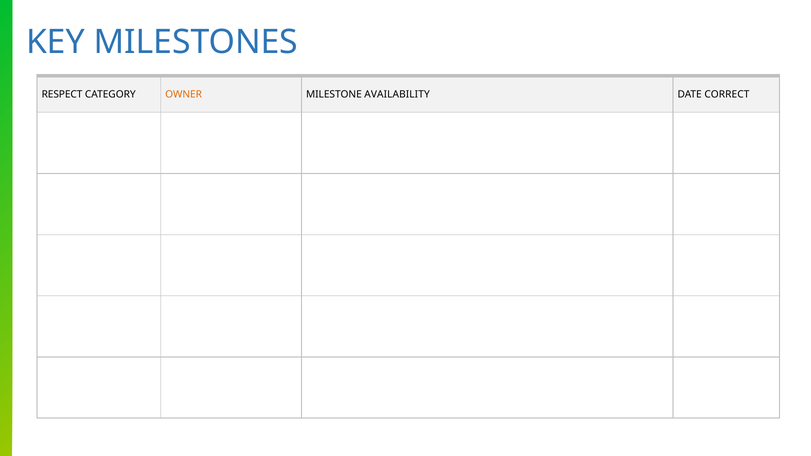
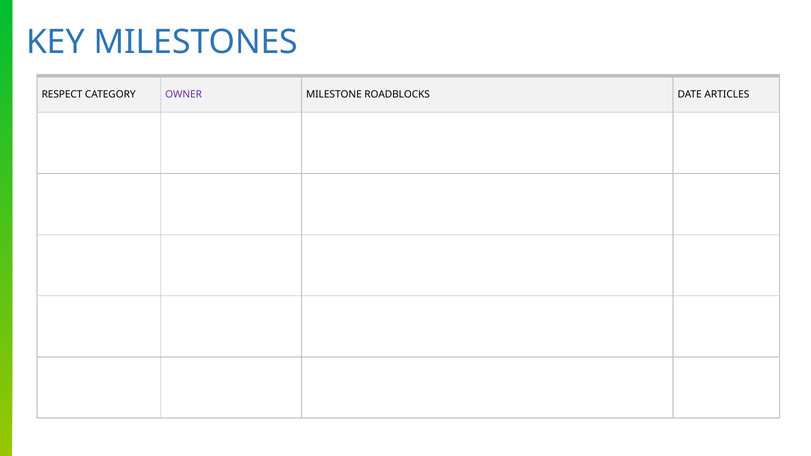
OWNER colour: orange -> purple (184, 95)
AVAILABILITY: AVAILABILITY -> ROADBLOCKS (397, 95)
CORRECT: CORRECT -> ARTICLES (727, 95)
